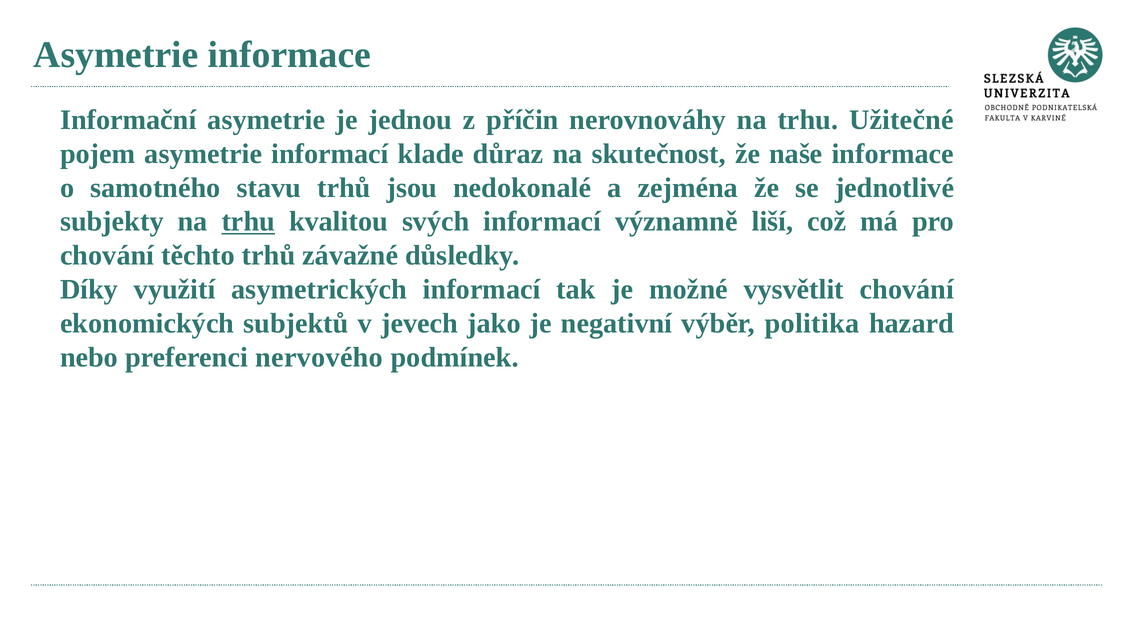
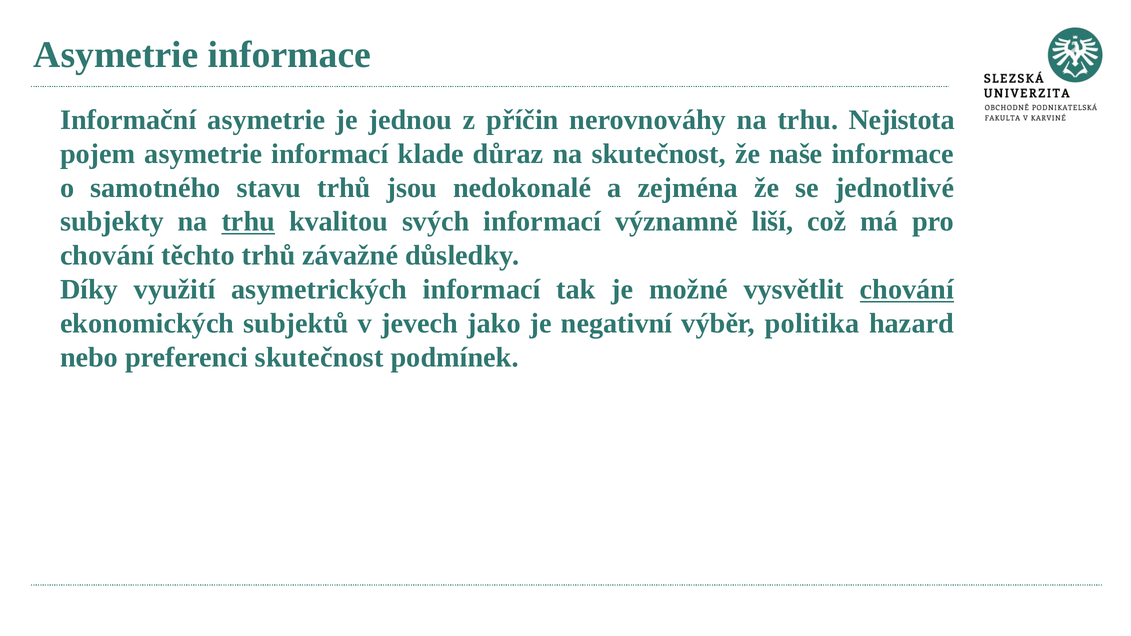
Užitečné: Užitečné -> Nejistota (902, 120)
chování underline: none -> present (907, 290)
preferenci nervového: nervového -> skutečnost (319, 357)
